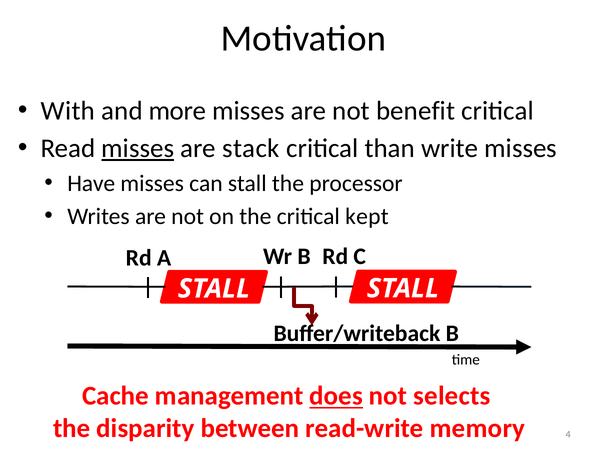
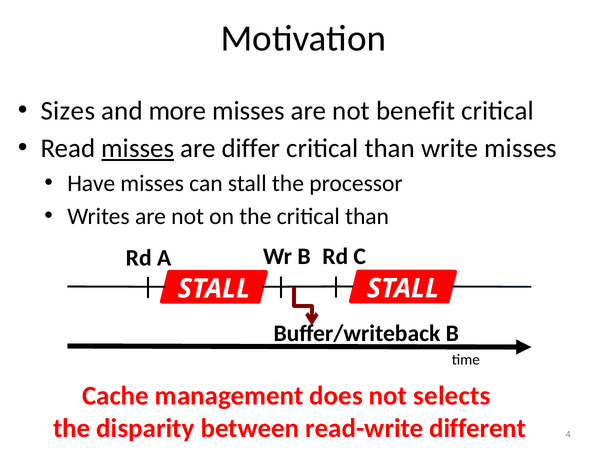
With: With -> Sizes (68, 111)
stack: stack -> differ (251, 149)
the critical kept: kept -> than (367, 216)
does underline: present -> none (336, 396)
memory: memory -> different (478, 429)
